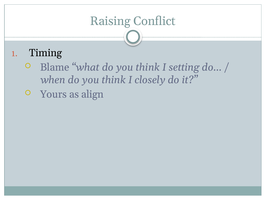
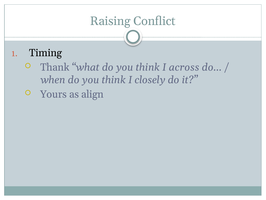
Blame: Blame -> Thank (55, 67)
setting: setting -> across (184, 67)
